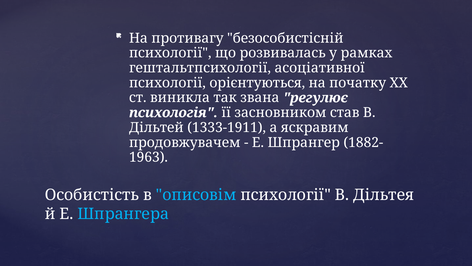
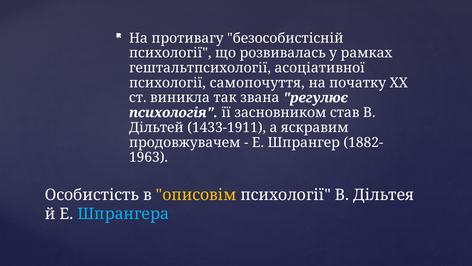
орієнтуються: орієнтуються -> самопочуття (257, 83)
1333-1911: 1333-1911 -> 1433-1911 (227, 127)
описовім colour: light blue -> yellow (196, 195)
